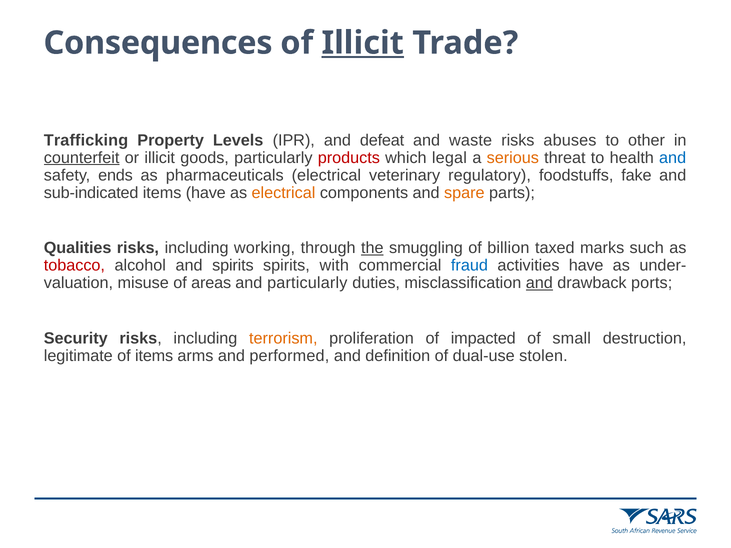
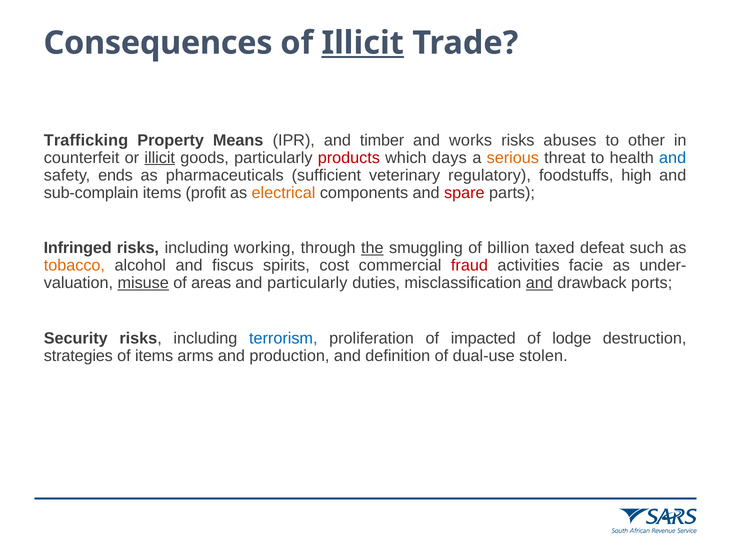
Levels: Levels -> Means (238, 140)
defeat: defeat -> timber (382, 140)
waste: waste -> works (471, 140)
counterfeit underline: present -> none (82, 158)
illicit underline: none -> present (160, 158)
legal: legal -> days (449, 158)
pharmaceuticals electrical: electrical -> sufficient (326, 175)
fake: fake -> high (636, 175)
sub-indicated: sub-indicated -> sub-complain (91, 193)
items have: have -> profit (206, 193)
spare colour: orange -> red (464, 193)
Qualities: Qualities -> Infringed (78, 248)
marks: marks -> defeat (602, 248)
tobacco colour: red -> orange (74, 266)
and spirits: spirits -> fiscus (233, 266)
with: with -> cost (334, 266)
fraud colour: blue -> red (469, 266)
activities have: have -> facie (586, 266)
misuse underline: none -> present (143, 283)
terrorism colour: orange -> blue (283, 339)
small: small -> lodge (572, 339)
legitimate: legitimate -> strategies (78, 356)
performed: performed -> production (289, 356)
